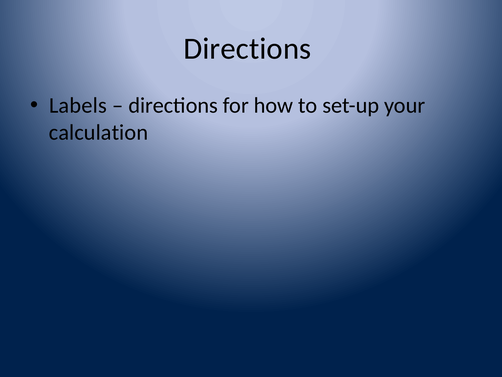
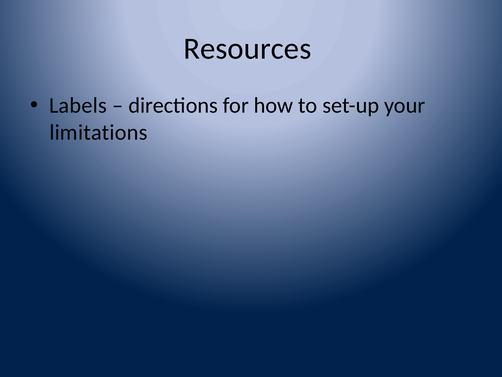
Directions: Directions -> Resources (247, 49)
calculation: calculation -> limitations (98, 132)
